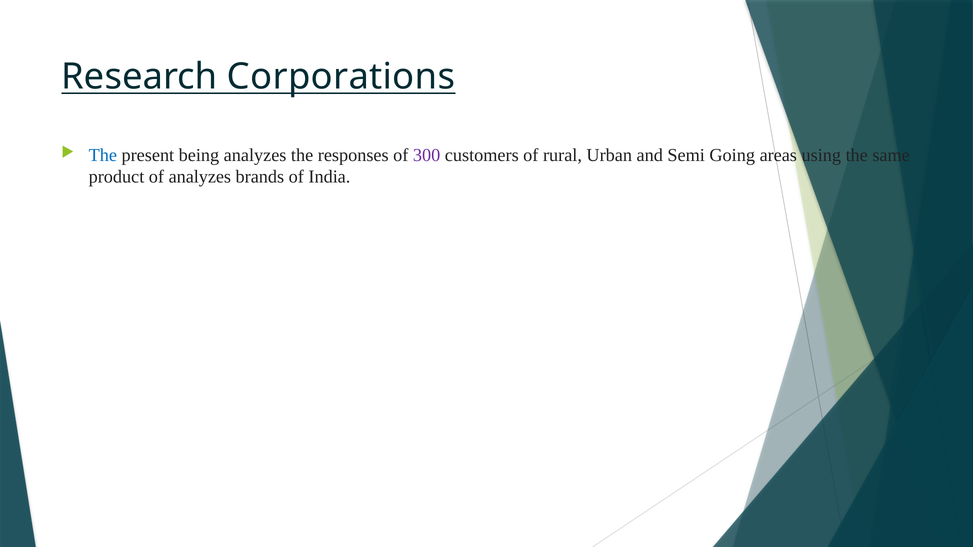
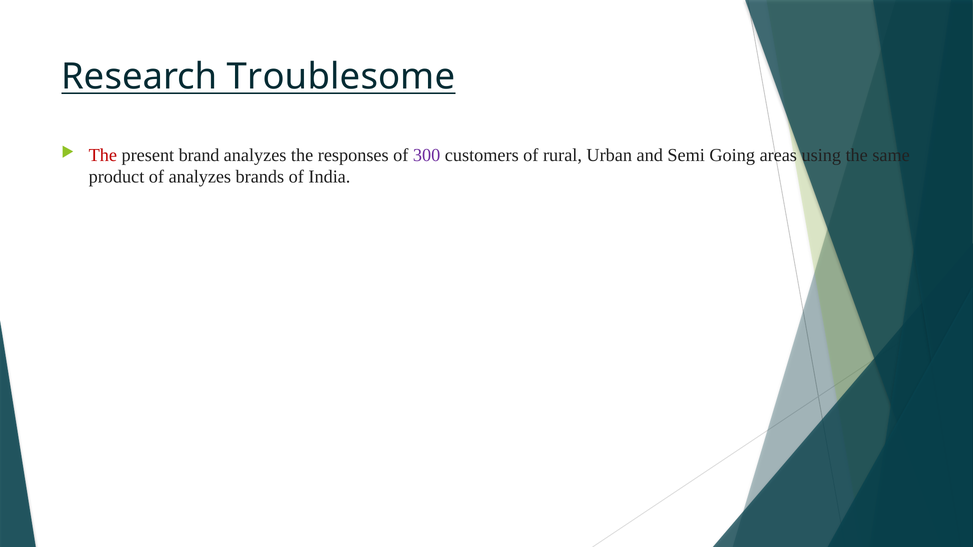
Corporations: Corporations -> Troublesome (341, 77)
The colour: blue -> red (103, 155)
being: being -> brand (199, 155)
